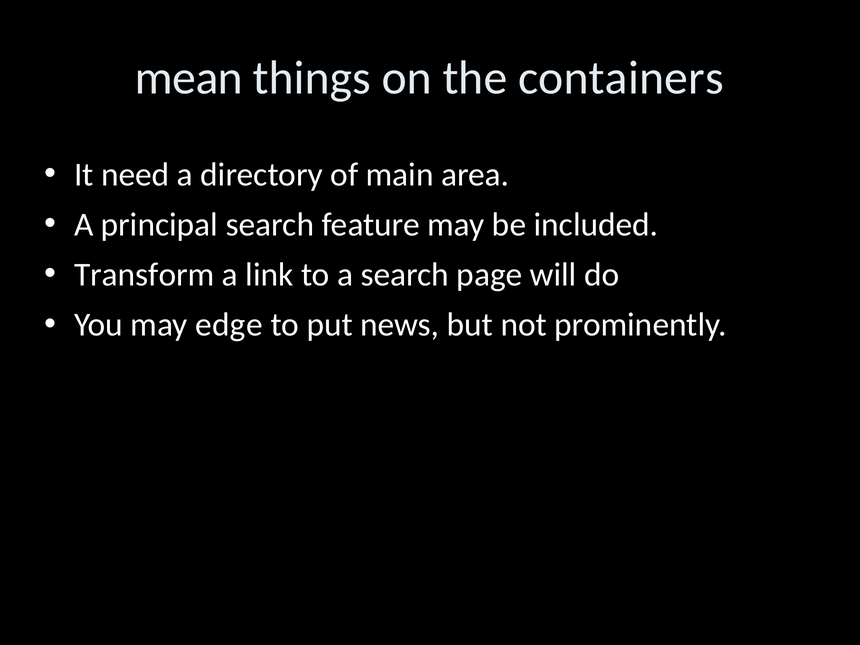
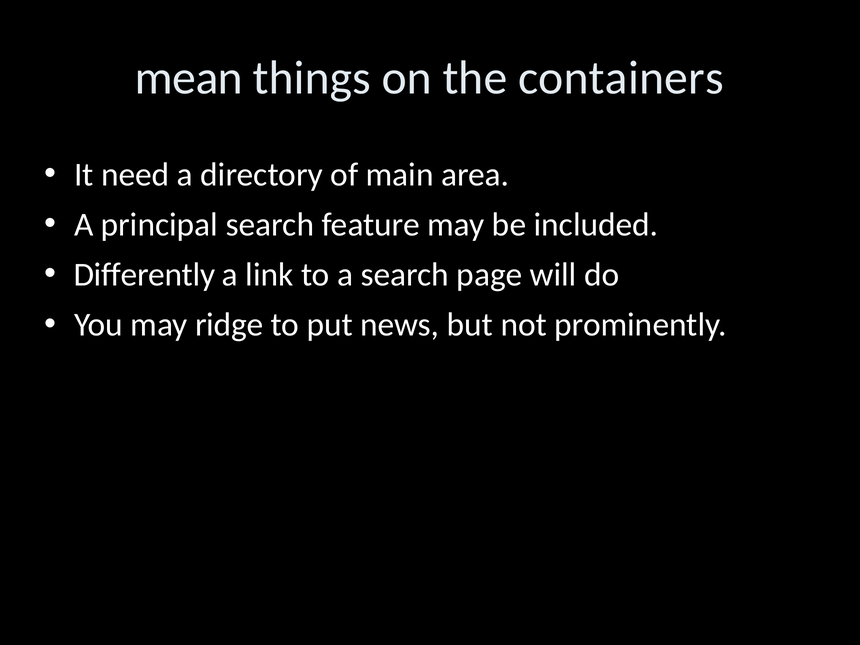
Transform: Transform -> Differently (144, 275)
edge: edge -> ridge (229, 325)
